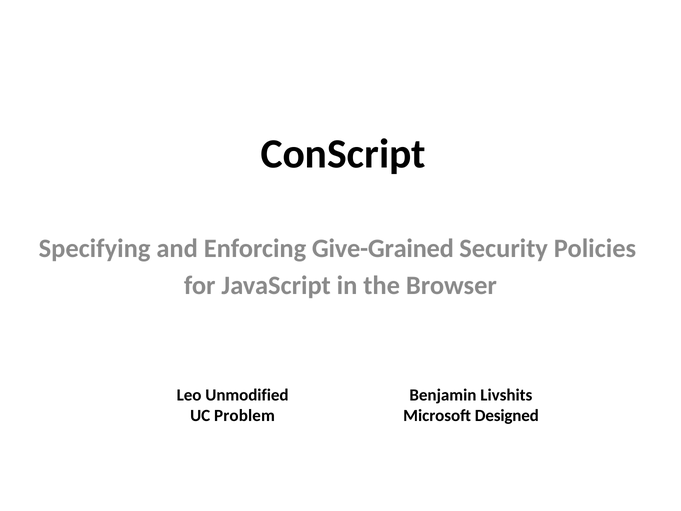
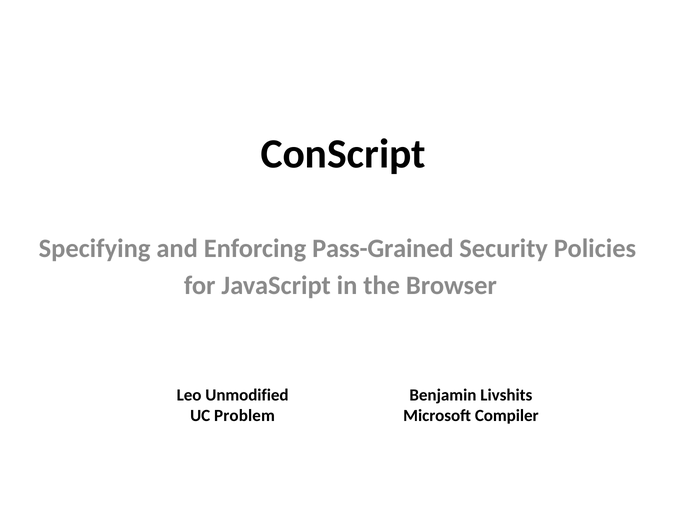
Give-Grained: Give-Grained -> Pass-Grained (383, 248)
Designed: Designed -> Compiler (507, 415)
